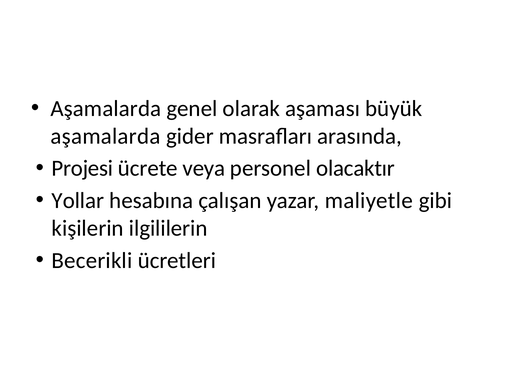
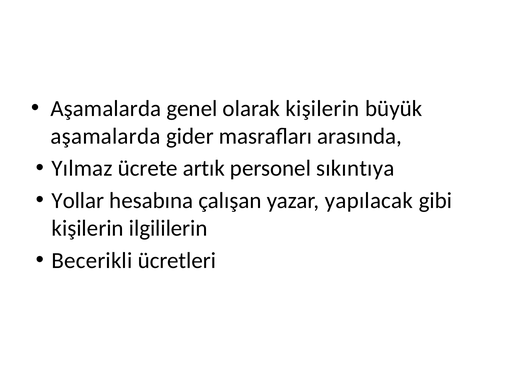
olarak aşaması: aşaması -> kişilerin (322, 108)
Projesi: Projesi -> Yılmaz (82, 168)
veya: veya -> artık (204, 168)
olacaktır: olacaktır -> sıkıntıya (355, 168)
maliyetle: maliyetle -> yapılacak (369, 200)
